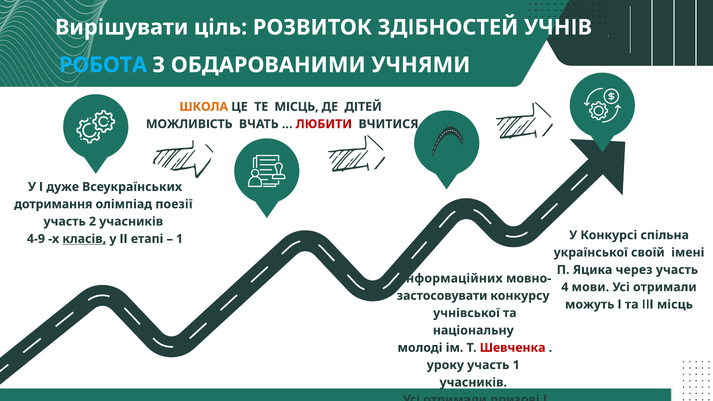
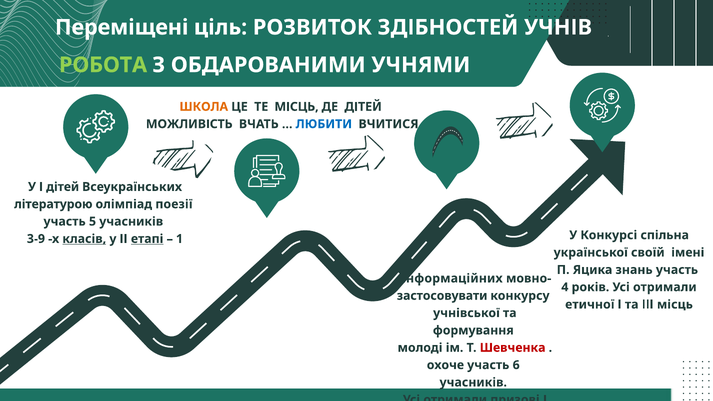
Вирішувати: Вирішувати -> Переміщені (122, 27)
РОБОТА colour: light blue -> light green (103, 65)
ЛЮБИТИ colour: red -> blue (324, 124)
І дуже: дуже -> дітей (63, 187)
дотримання: дотримання -> літературою (53, 204)
2: 2 -> 5 (93, 222)
4-9: 4-9 -> 3-9 (36, 239)
етапі underline: none -> present (147, 239)
через: через -> знань (634, 270)
мови: мови -> років (590, 287)
можуть: можуть -> етичної (590, 305)
національну: національну -> формування (473, 330)
уроку: уроку -> охоче (445, 365)
участь 1: 1 -> 6 (516, 365)
